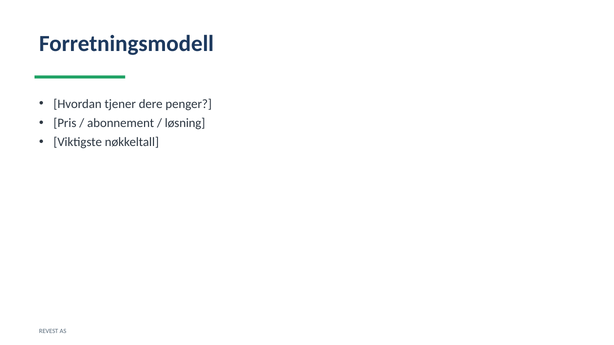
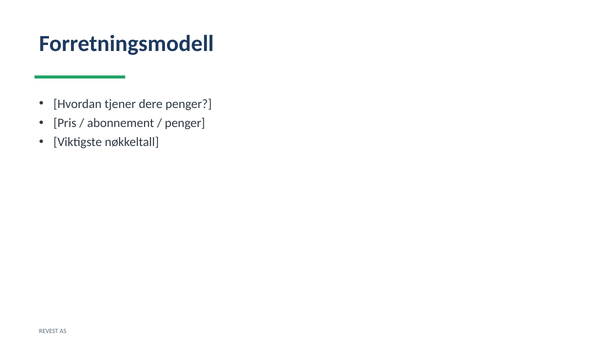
løsning: løsning -> penger (185, 123)
